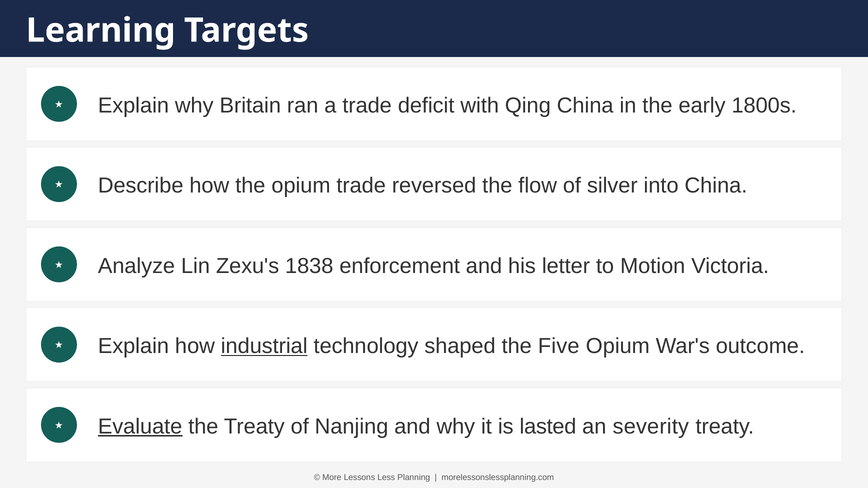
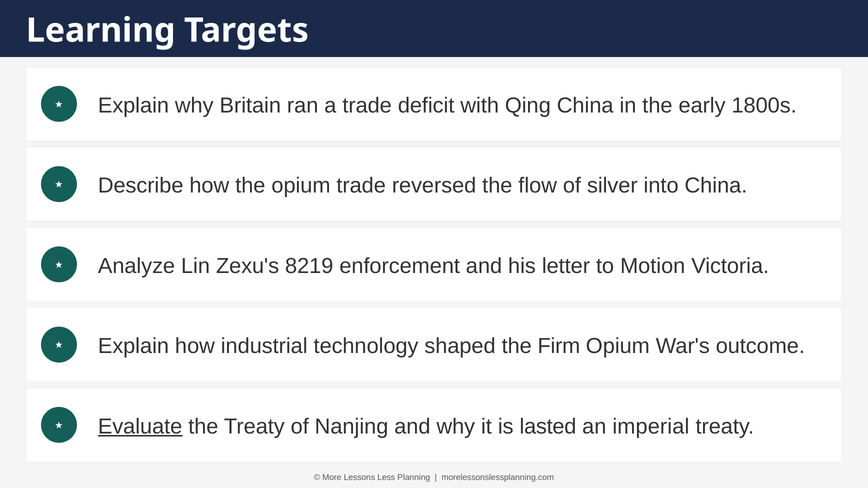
1838: 1838 -> 8219 (309, 266)
industrial underline: present -> none (264, 346)
Five: Five -> Firm (559, 346)
severity: severity -> imperial (651, 427)
